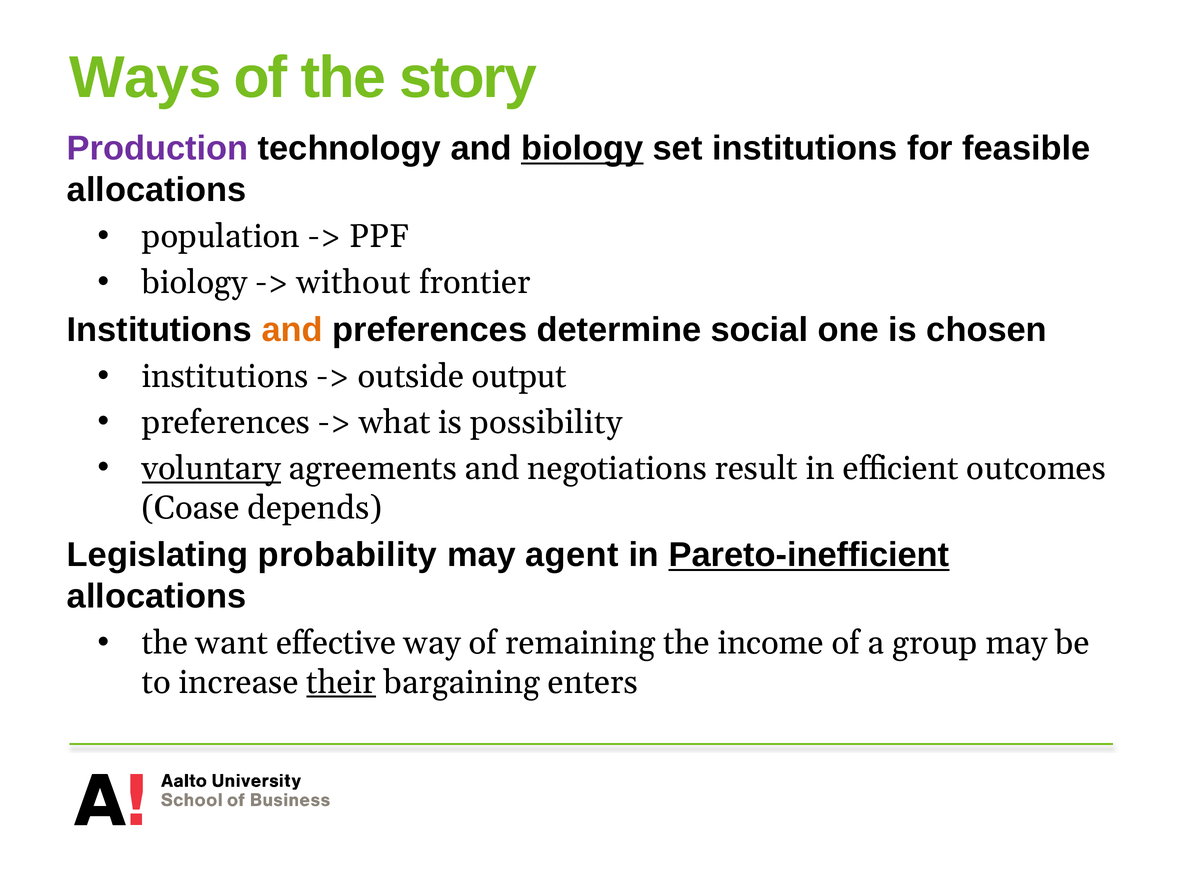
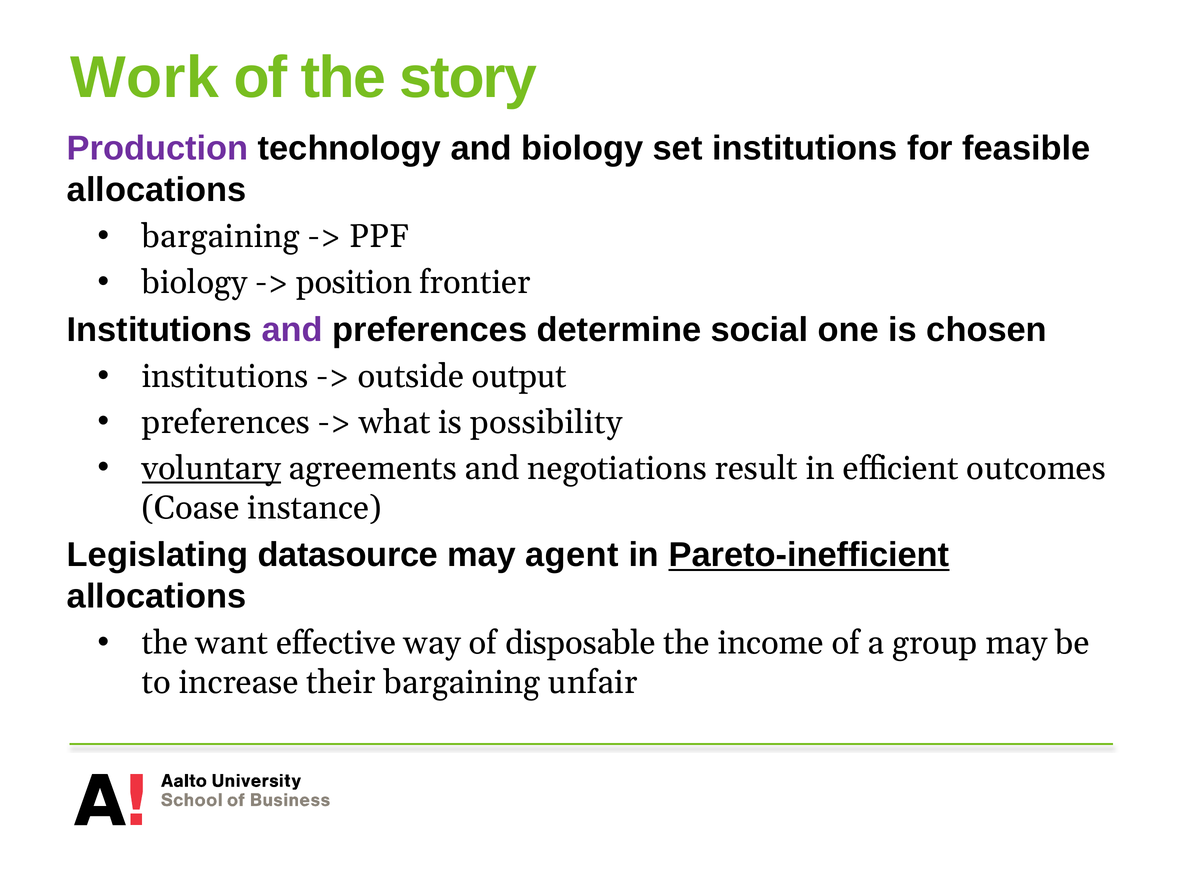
Ways: Ways -> Work (145, 78)
biology underline: present -> none (582, 149)
population: population -> bargaining (221, 237)
without: without -> position (354, 283)
and colour: orange -> purple (292, 330)
depends: depends -> instance (315, 508)
probability: probability -> datasource (348, 555)
remaining: remaining -> disposable (580, 643)
their underline: present -> none (341, 682)
enters: enters -> unfair (593, 682)
